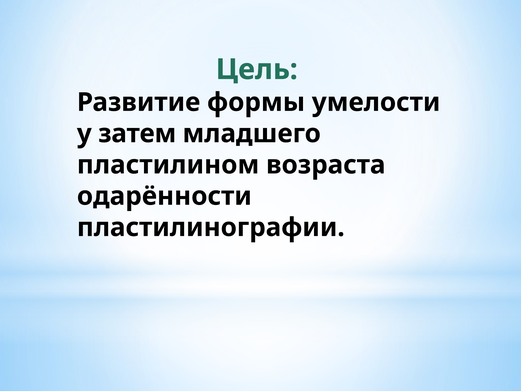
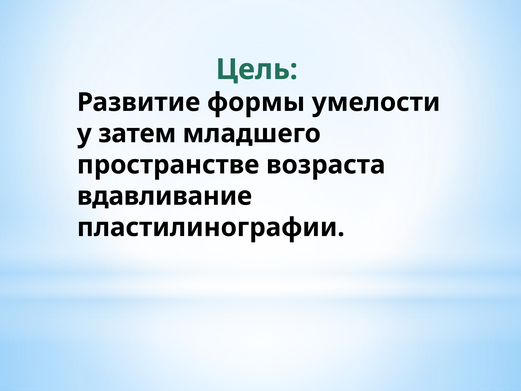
пластилином: пластилином -> пространстве (168, 165)
одарённости: одарённости -> вдавливание (165, 196)
